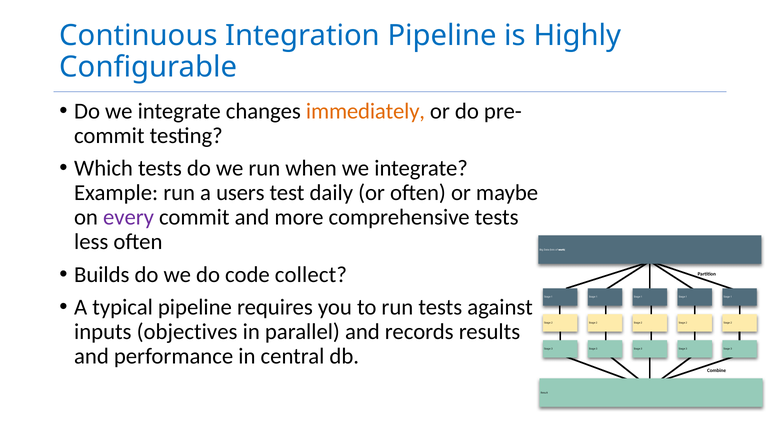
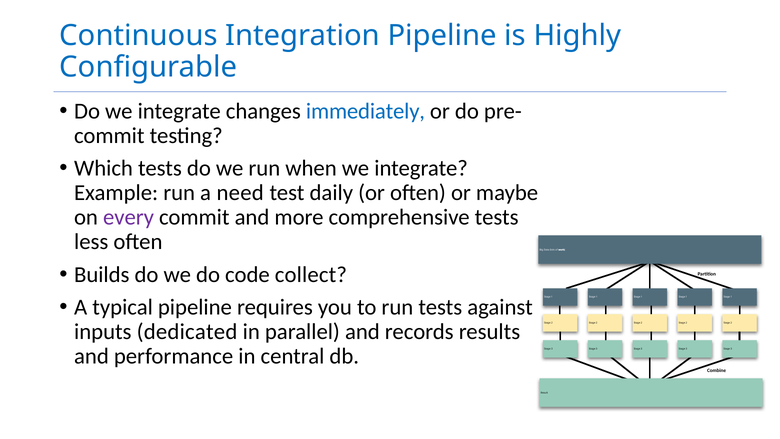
immediately colour: orange -> blue (366, 111)
users: users -> need (240, 193)
objectives: objectives -> dedicated (187, 332)
